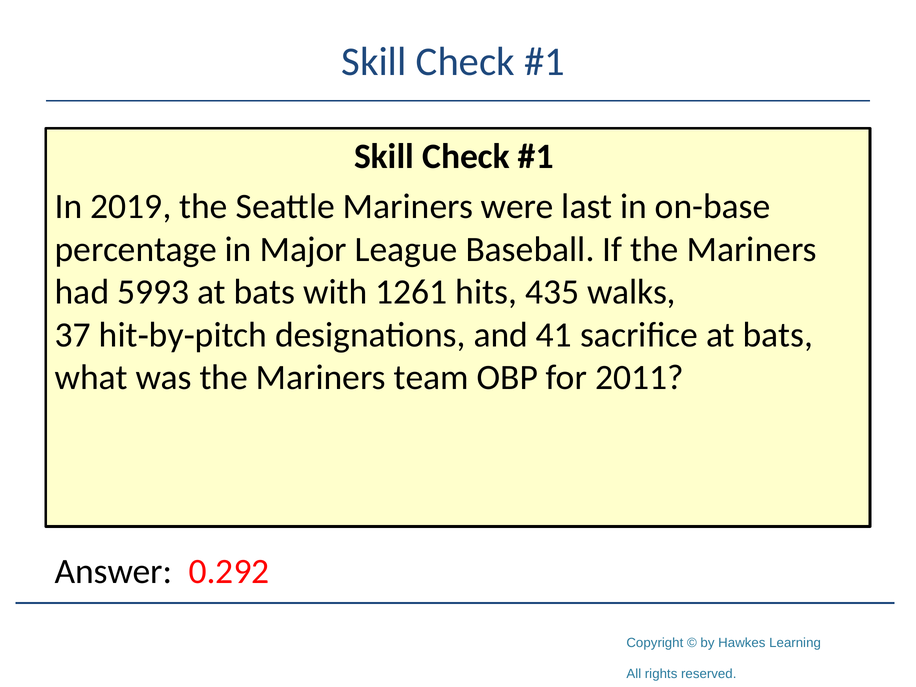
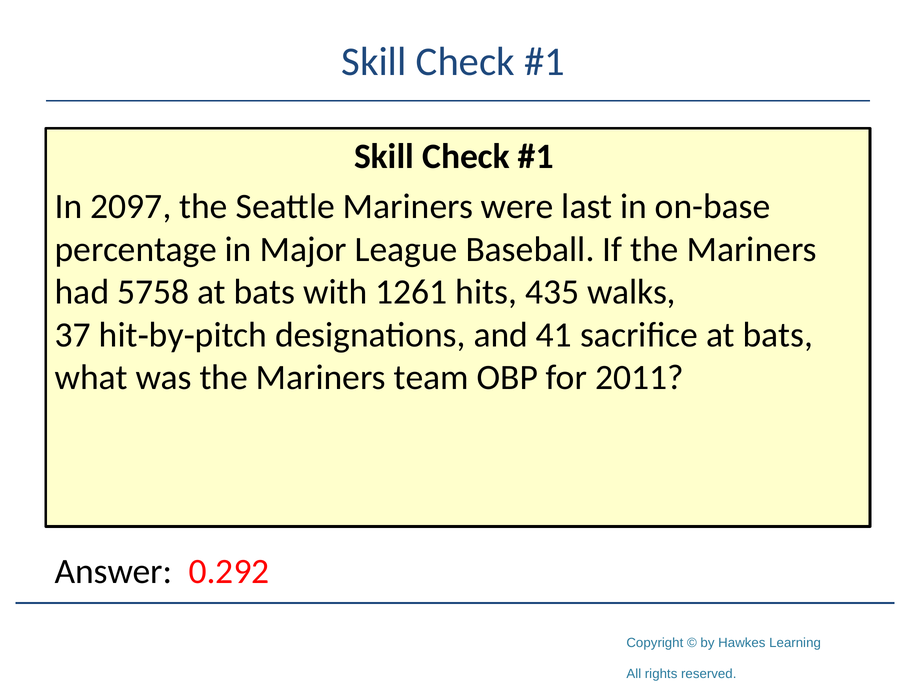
2019: 2019 -> 2097 (131, 207)
5993: 5993 -> 5758 (153, 292)
